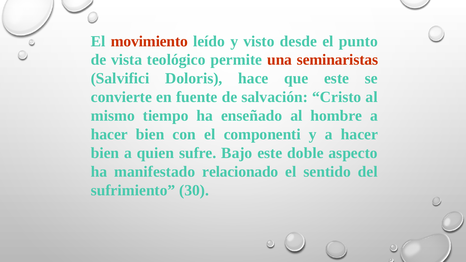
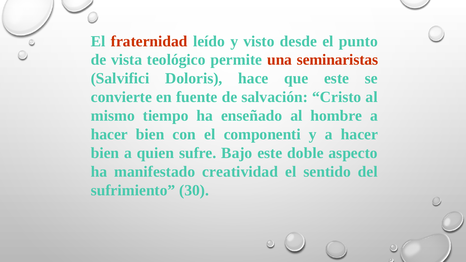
movimiento: movimiento -> fraternidad (149, 41)
relacionado: relacionado -> creatividad (240, 172)
